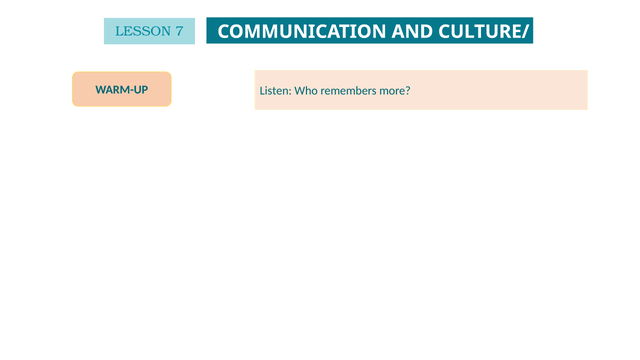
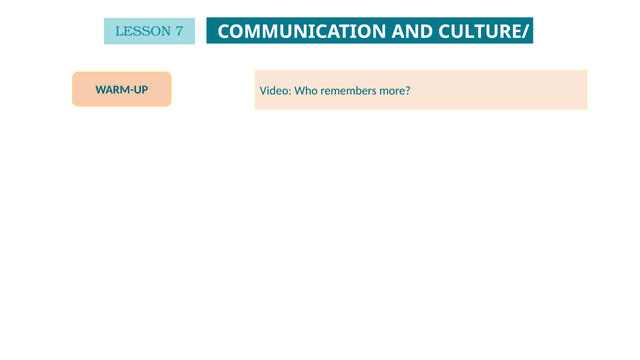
Listen: Listen -> Video (276, 91)
